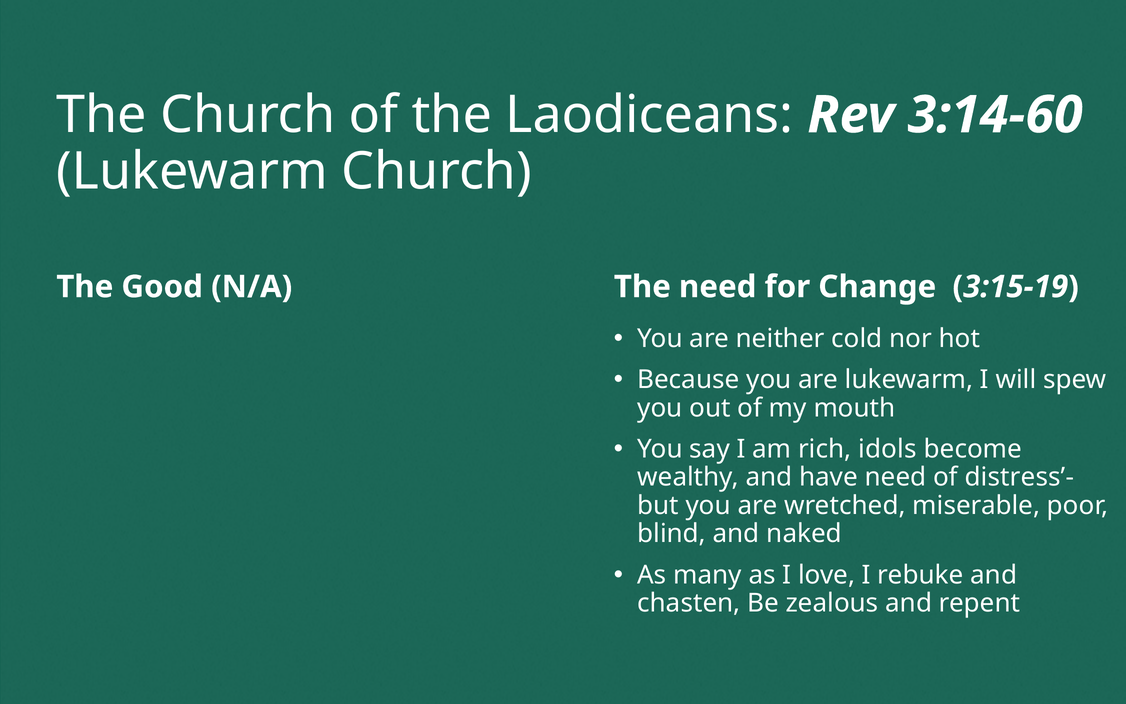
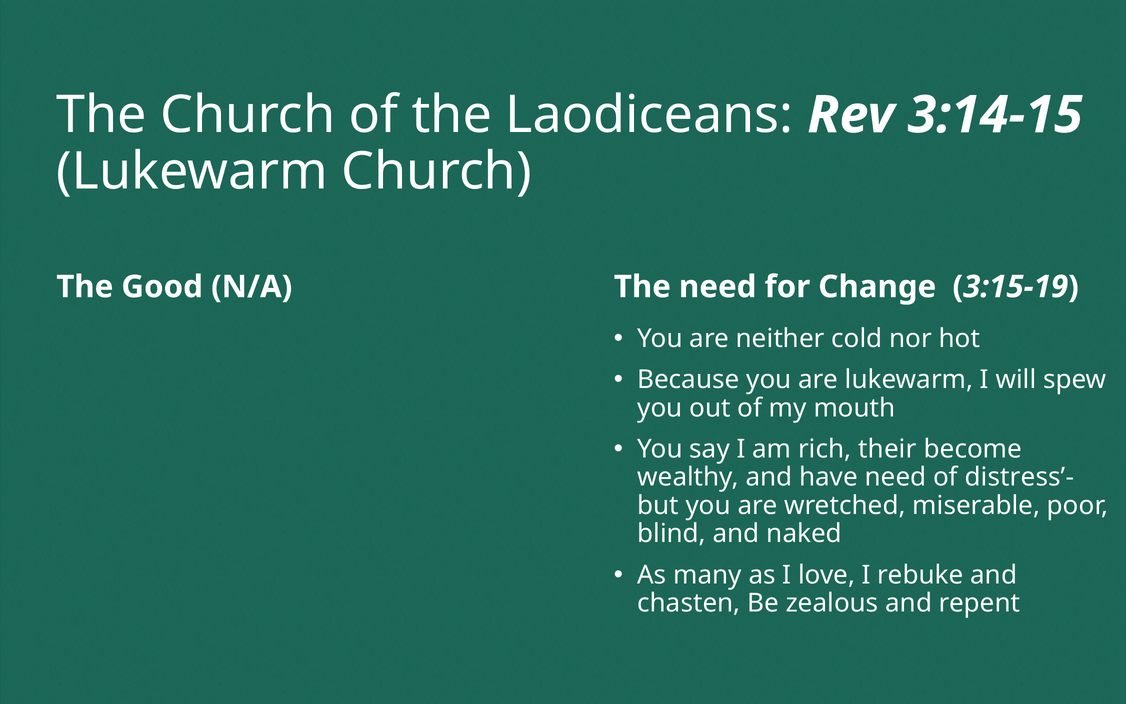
3:14-60: 3:14-60 -> 3:14-15 (995, 115)
idols: idols -> their (887, 449)
